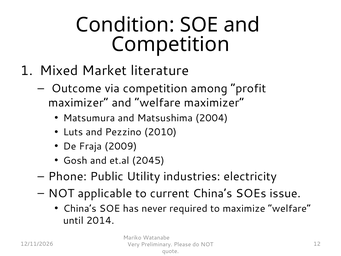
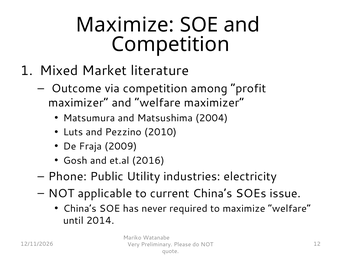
Condition: Condition -> Maximize (125, 25)
2045: 2045 -> 2016 (148, 160)
